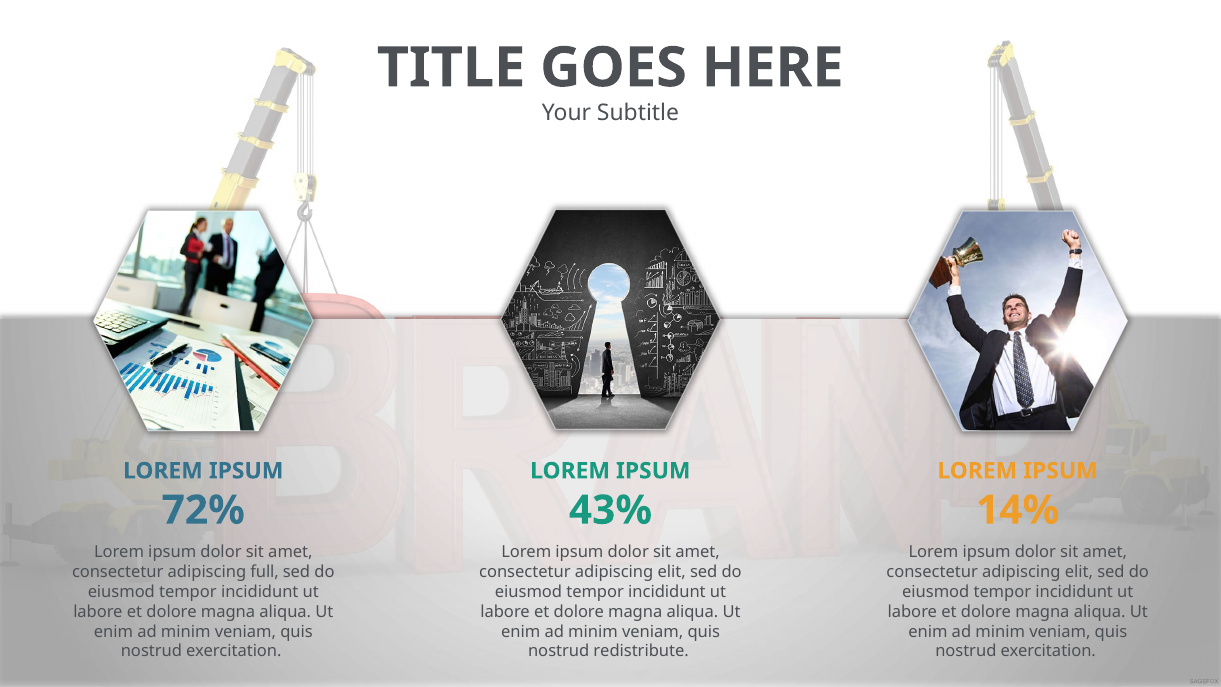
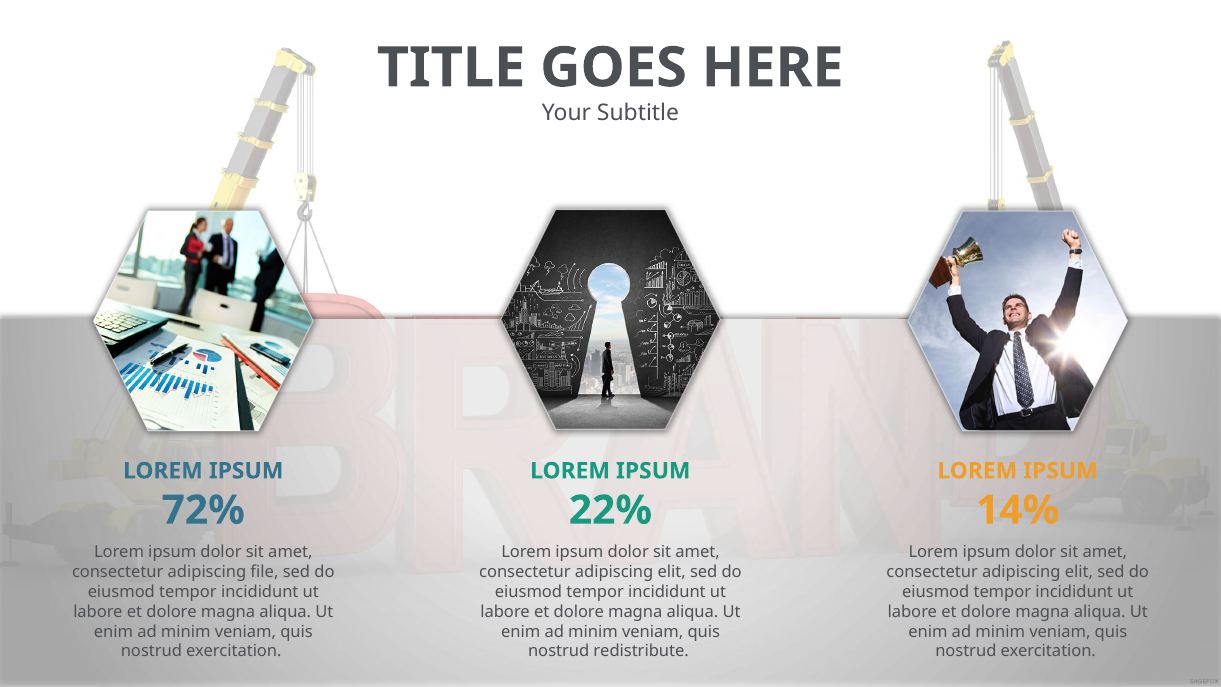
43%: 43% -> 22% (610, 510)
full: full -> file (264, 572)
